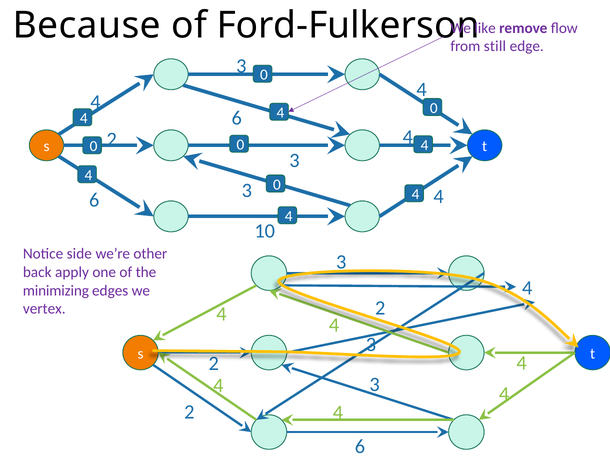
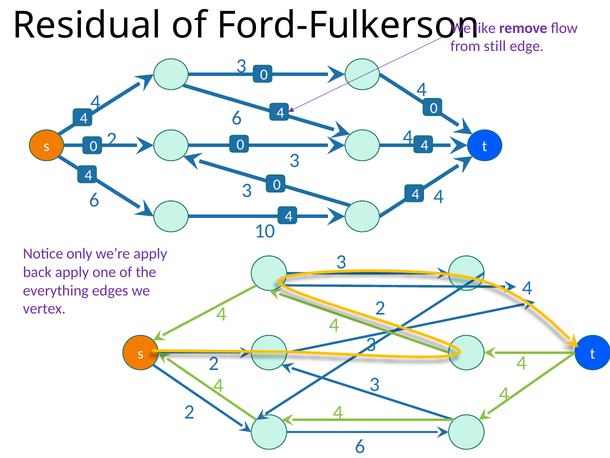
Because: Because -> Residual (87, 25)
side: side -> only (79, 254)
we’re other: other -> apply (150, 254)
minimizing: minimizing -> everything (56, 290)
